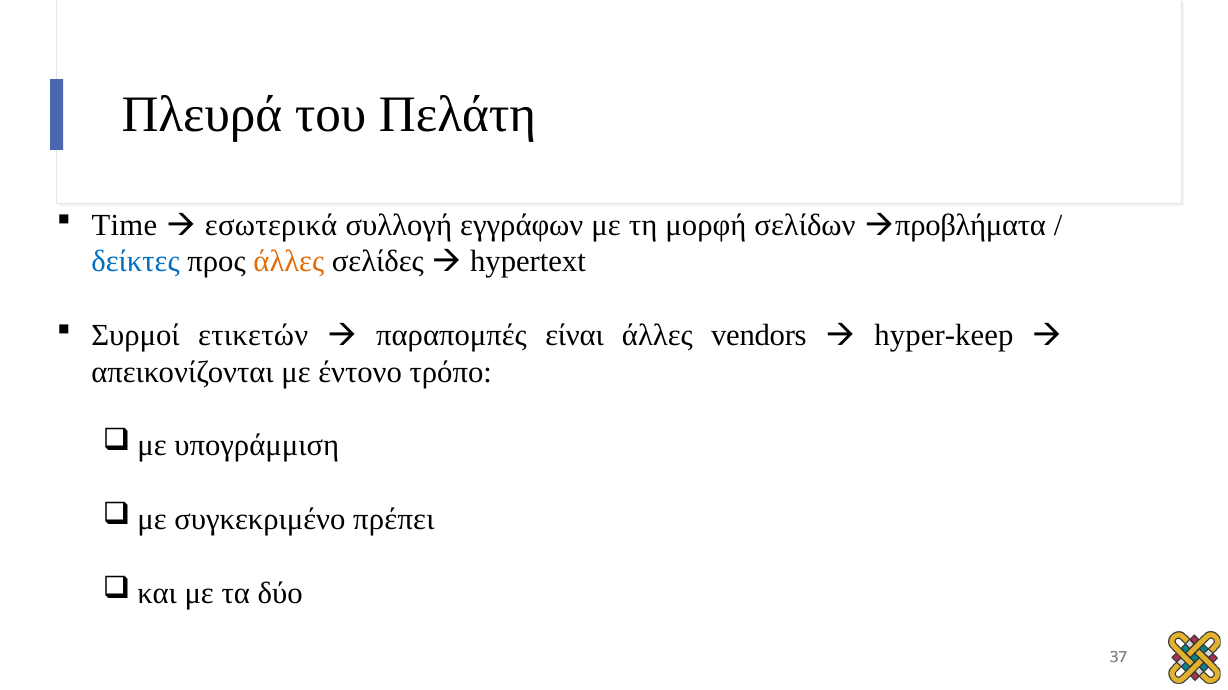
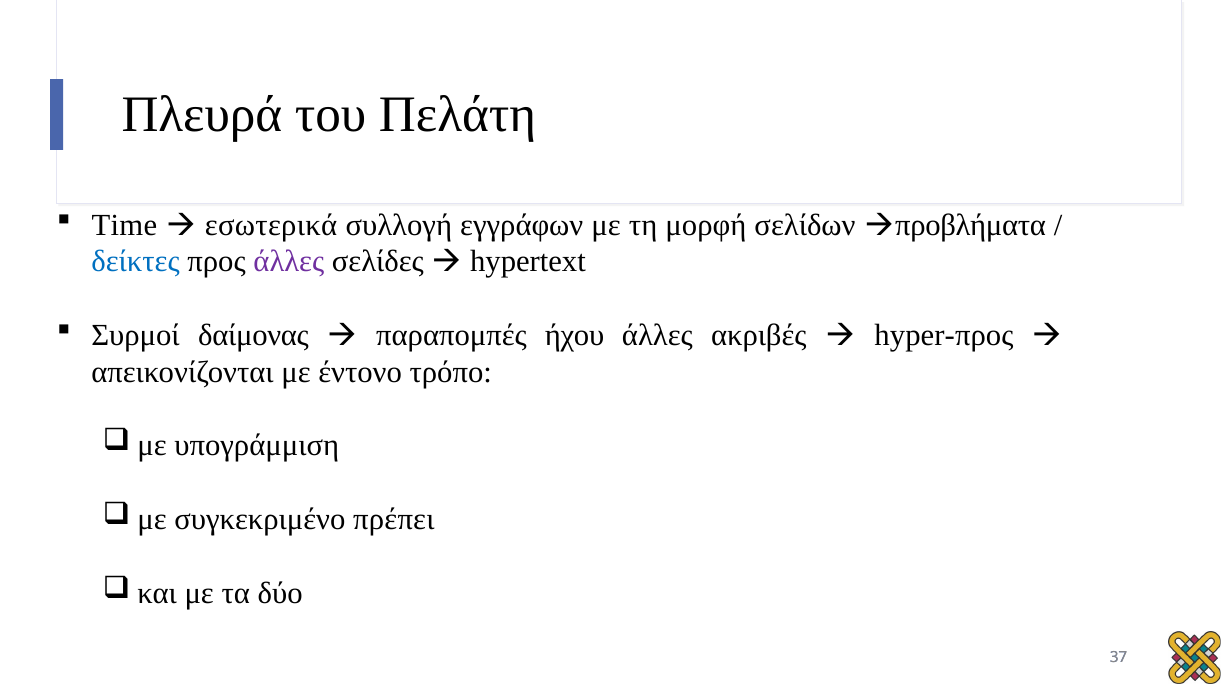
άλλες colour: orange -> purple (289, 262)
ετικετών: ετικετών -> δαίμονας (254, 336)
είναι: είναι -> ήχου (575, 336)
vendors: vendors -> ακριβές (759, 336)
hyper-keep: hyper-keep -> hyper-προς (944, 336)
